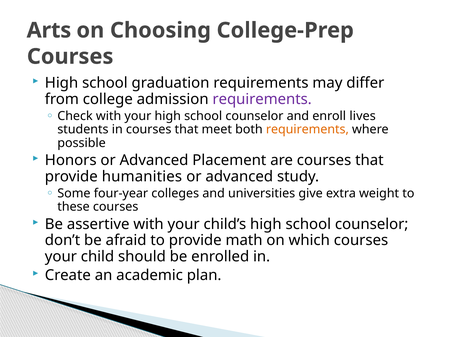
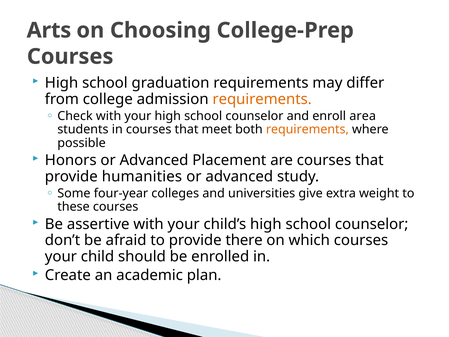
requirements colour: purple -> orange (262, 99)
lives: lives -> area (363, 116)
math: math -> there (244, 240)
